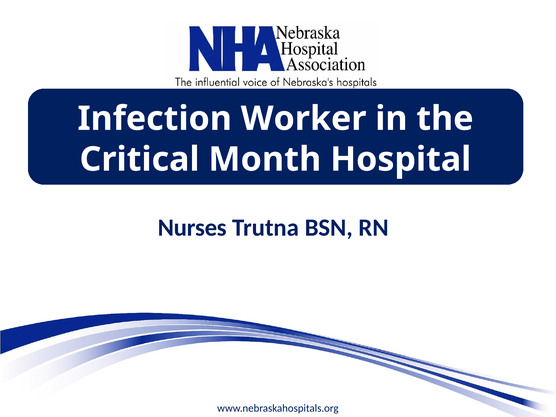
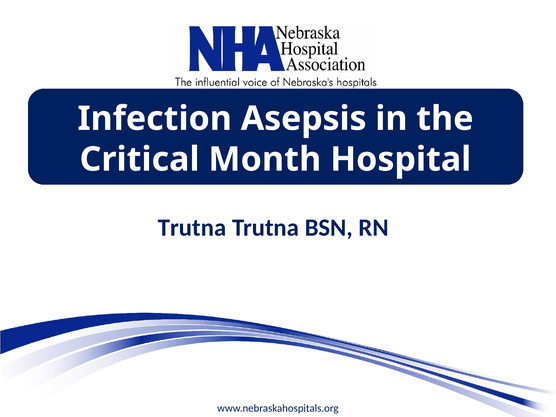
Worker: Worker -> Asepsis (304, 119)
Nurses: Nurses -> Trutna (192, 228)
